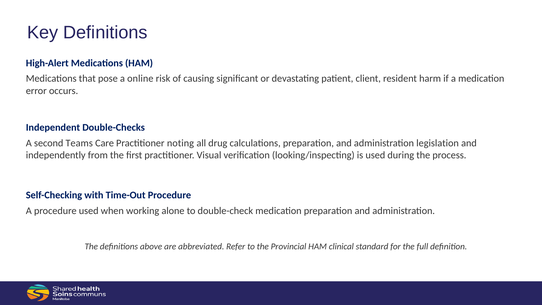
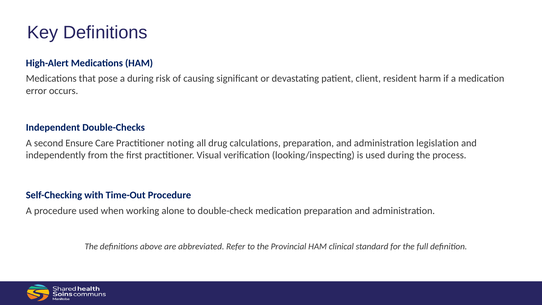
a online: online -> during (140, 79)
Teams: Teams -> Ensure (79, 143)
